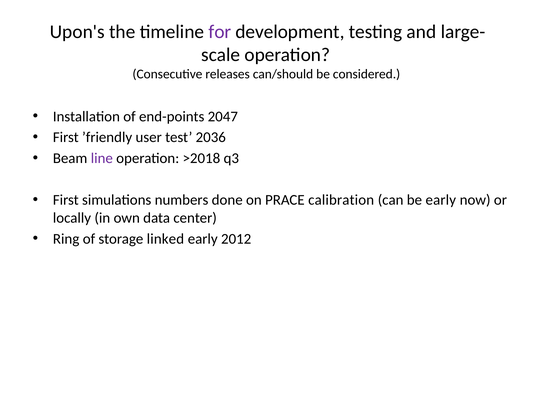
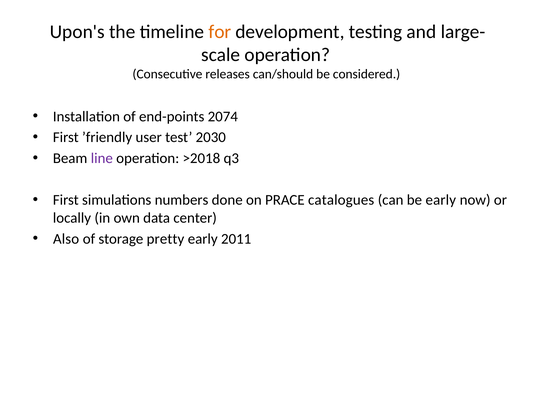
for colour: purple -> orange (220, 32)
2047: 2047 -> 2074 (223, 117)
2036: 2036 -> 2030 (211, 137)
calibration: calibration -> catalogues (341, 200)
Ring: Ring -> Also (66, 239)
linked: linked -> pretty (165, 239)
2012: 2012 -> 2011 (236, 239)
